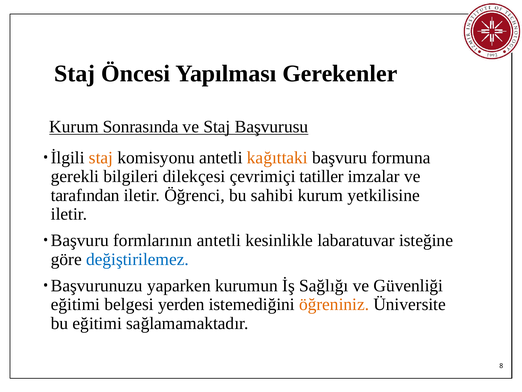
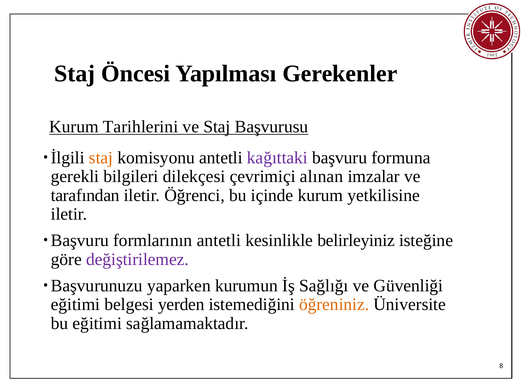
Sonrasında: Sonrasında -> Tarihlerini (141, 126)
kağıttaki colour: orange -> purple (277, 157)
tatiller: tatiller -> alınan (322, 176)
sahibi: sahibi -> içinde (272, 195)
labaratuvar: labaratuvar -> belirleyiniz (356, 240)
değiştirilemez colour: blue -> purple (138, 259)
